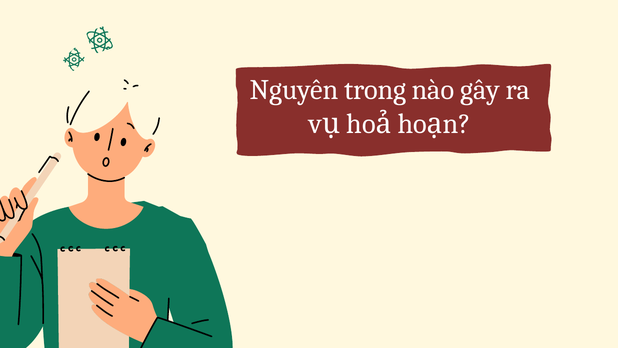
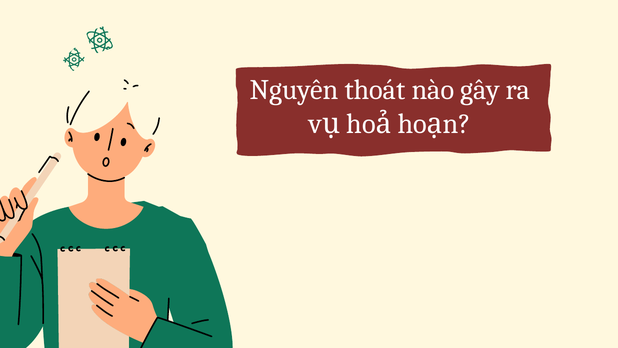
trong: trong -> thoát (375, 90)
